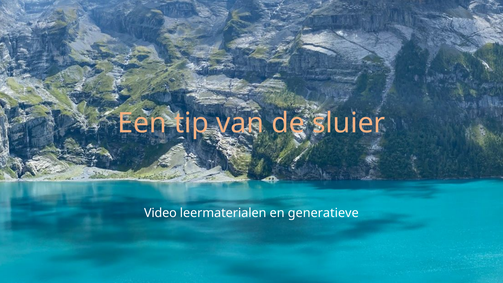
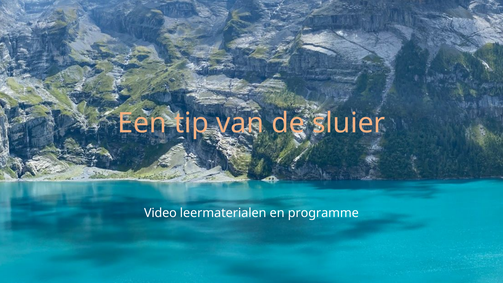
generatieve: generatieve -> programme (323, 213)
